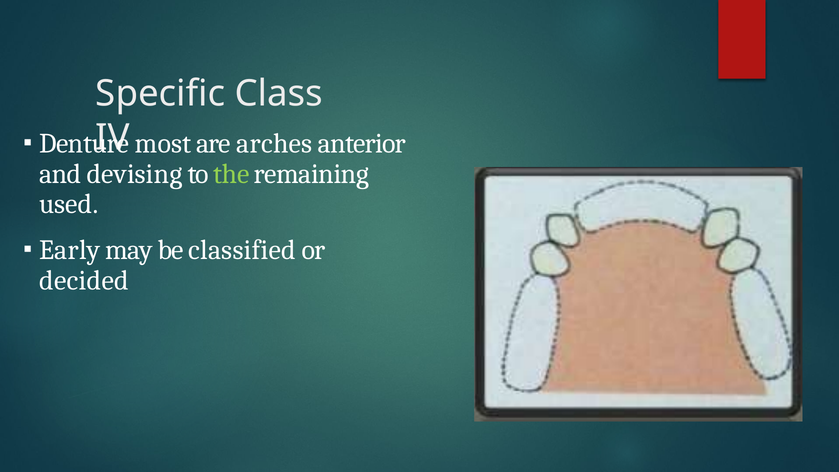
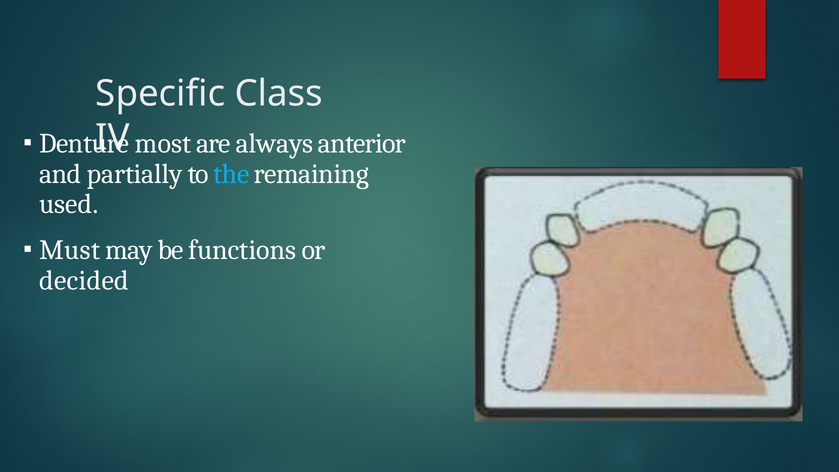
arches: arches -> always (275, 144)
devising: devising -> partially (135, 174)
the colour: light green -> light blue (231, 174)
Early: Early -> Must (70, 250)
classified: classified -> functions (242, 250)
